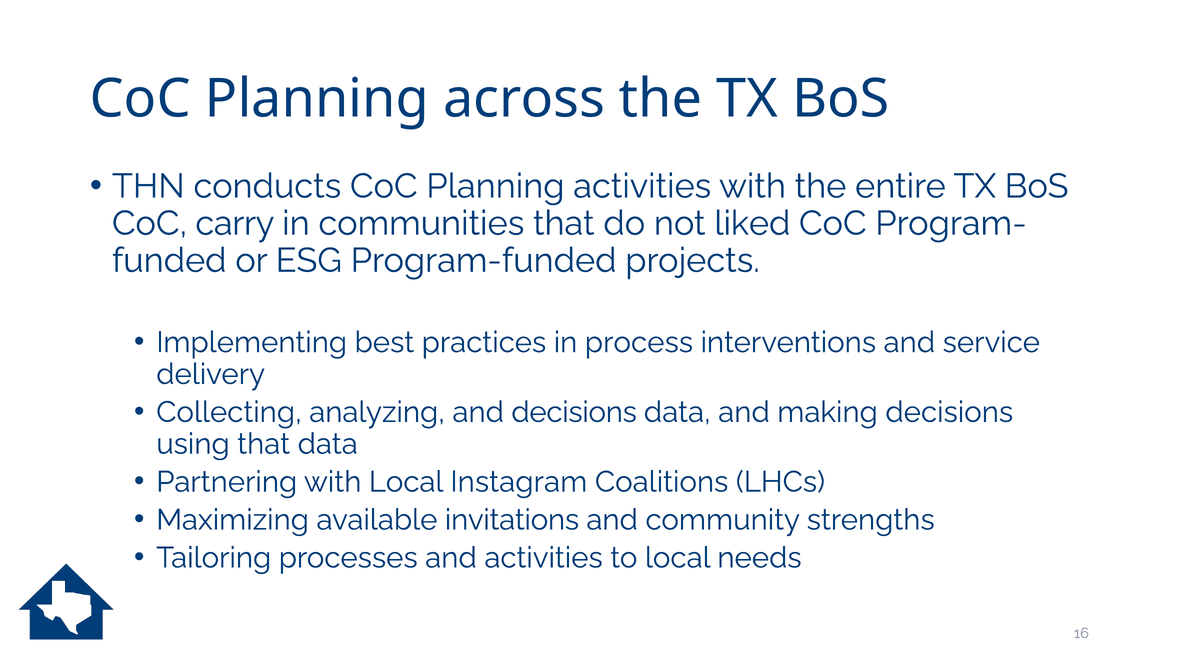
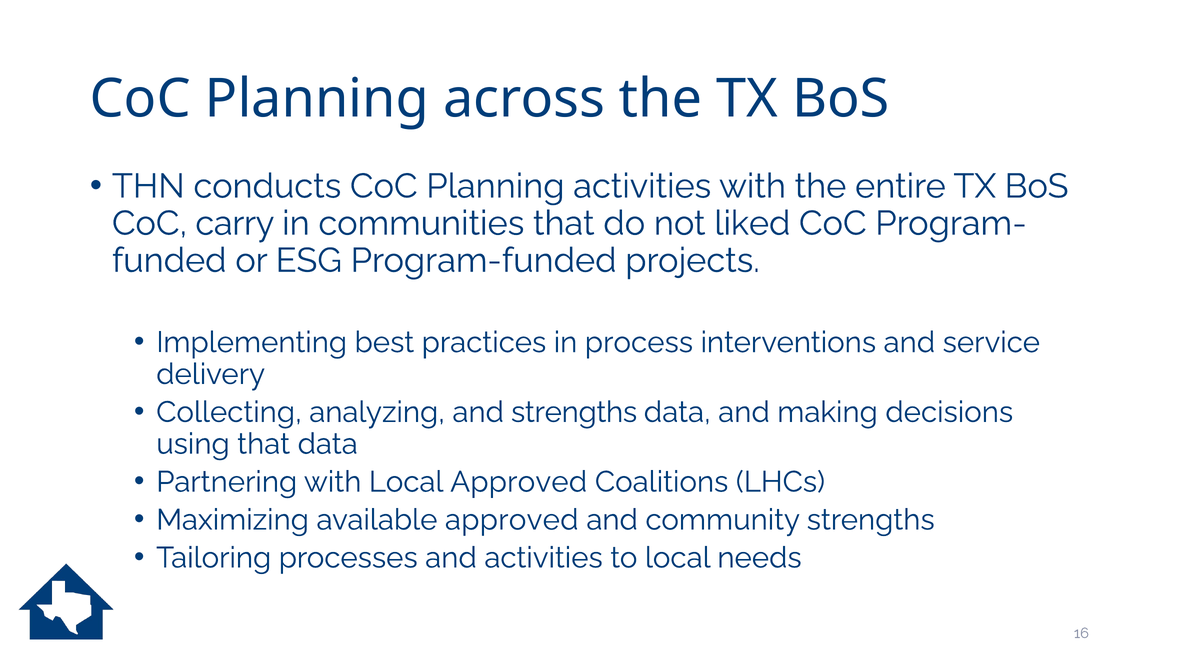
and decisions: decisions -> strengths (574, 412)
Local Instagram: Instagram -> Approved (519, 482)
available invitations: invitations -> approved (512, 520)
